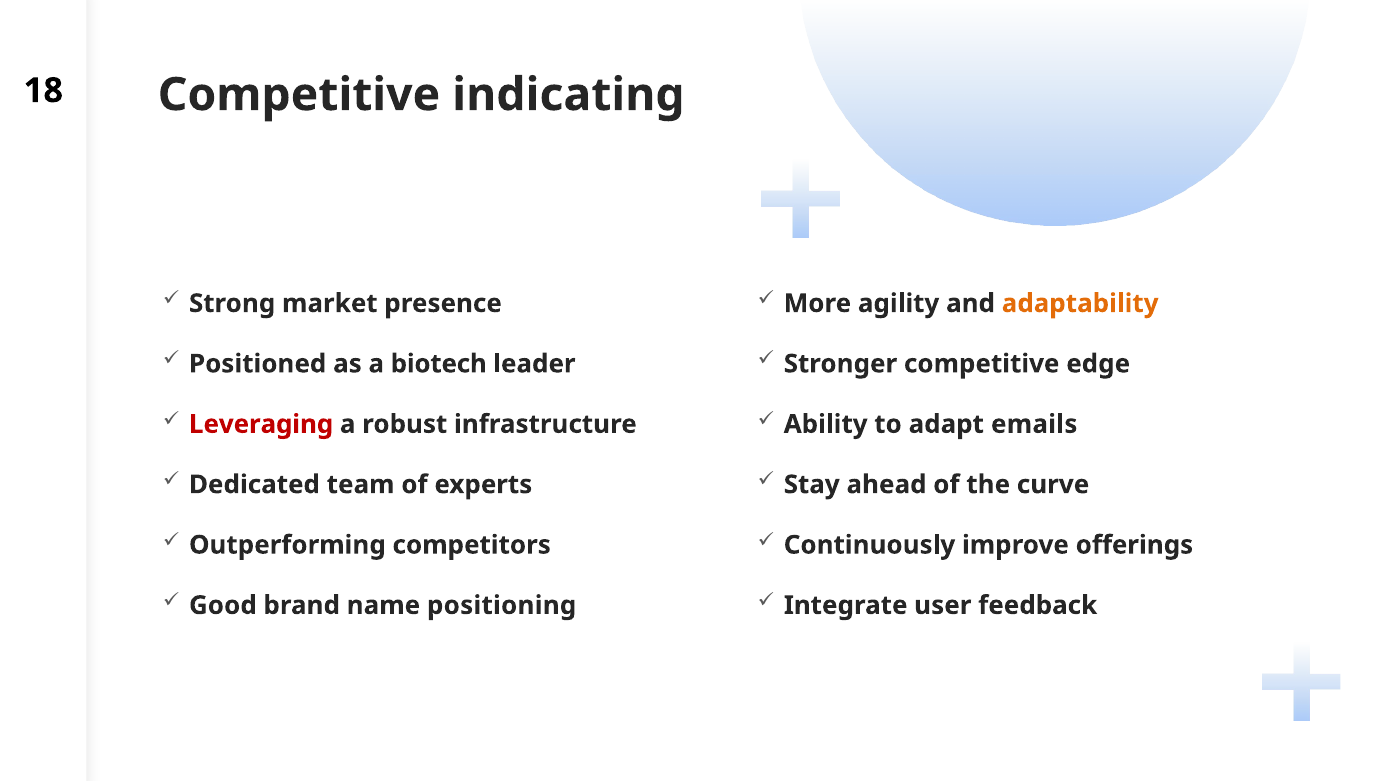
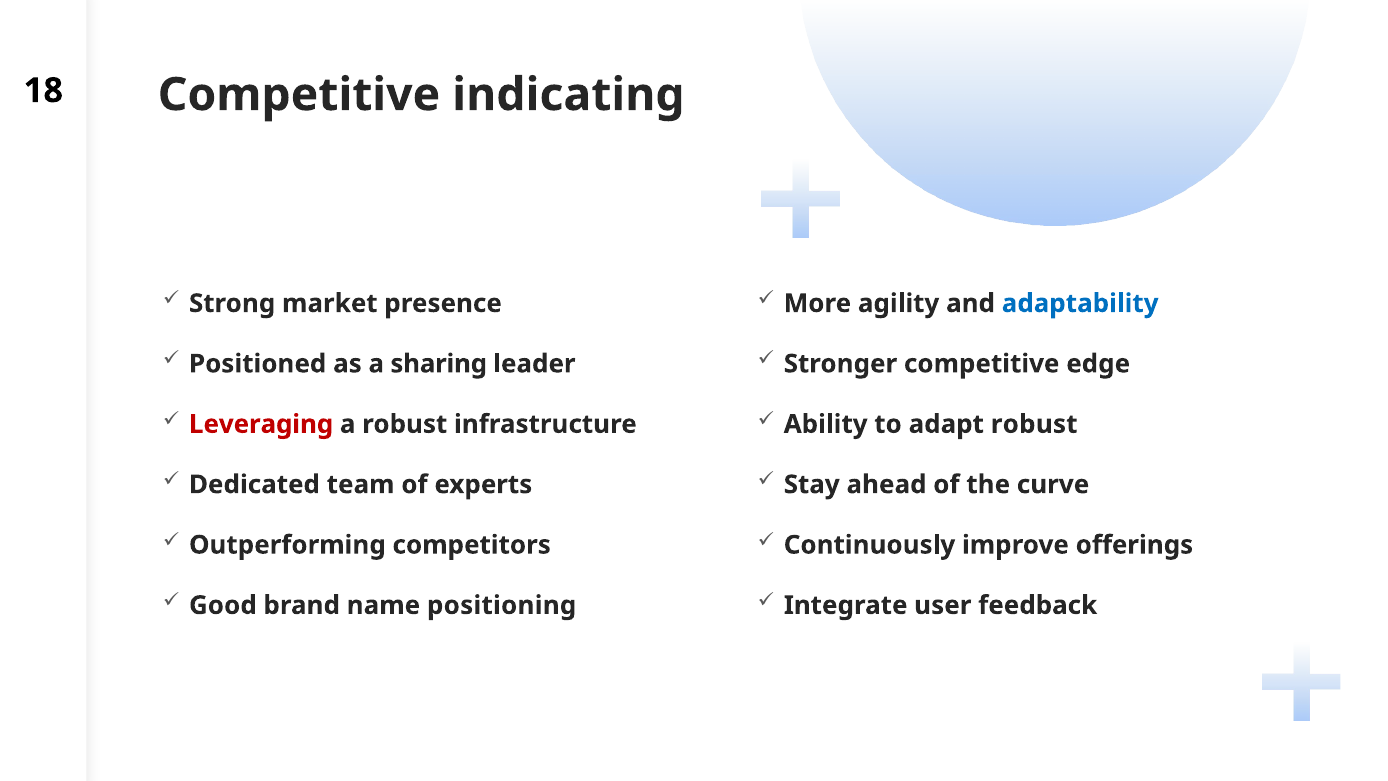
adaptability colour: orange -> blue (1080, 303)
biotech: biotech -> sharing (439, 364)
adapt emails: emails -> robust (1034, 424)
